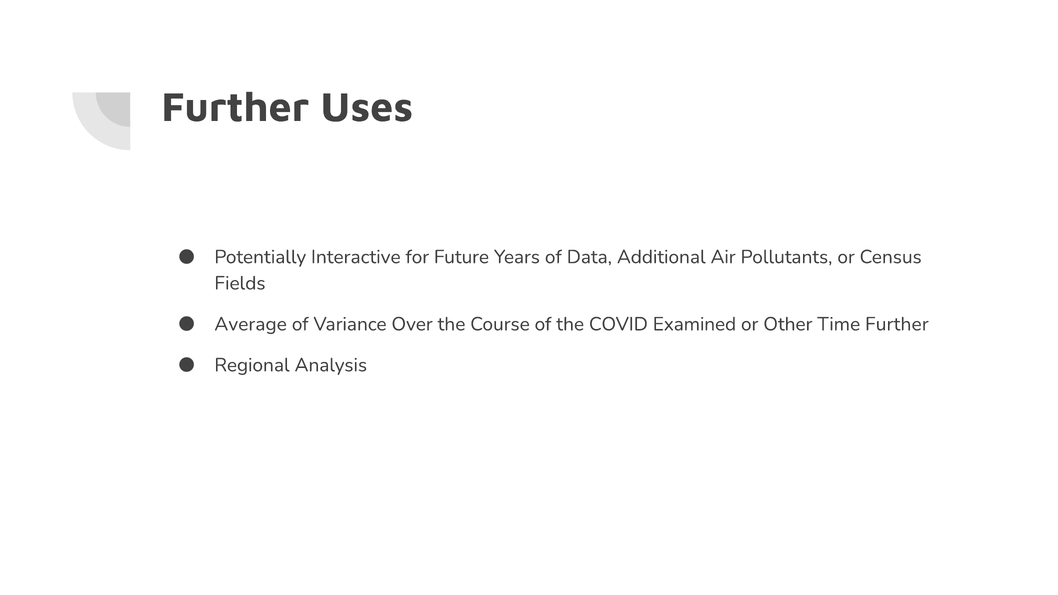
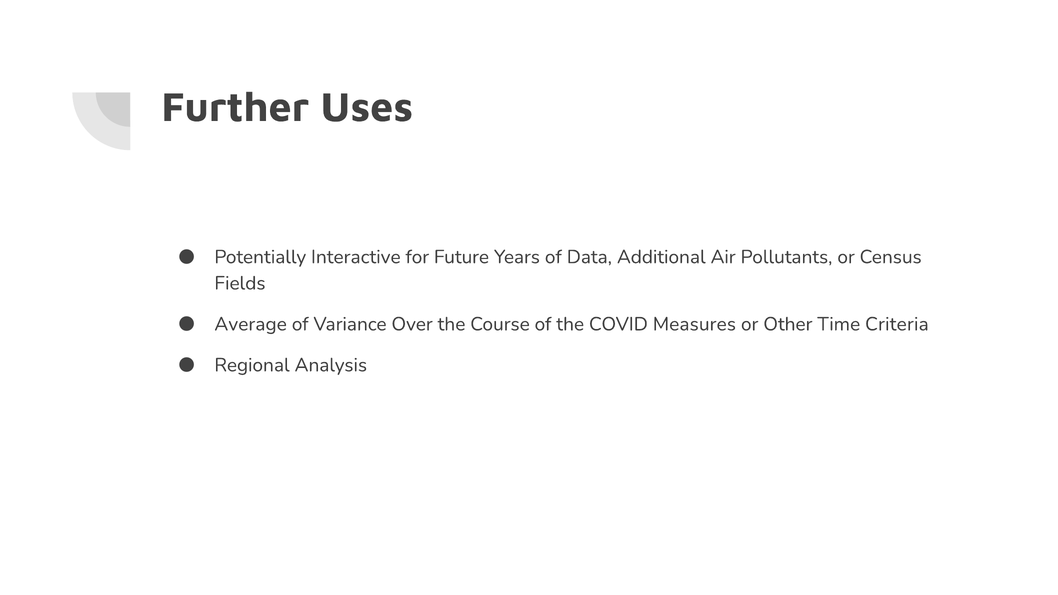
Examined: Examined -> Measures (694, 324)
Time Further: Further -> Criteria (897, 324)
